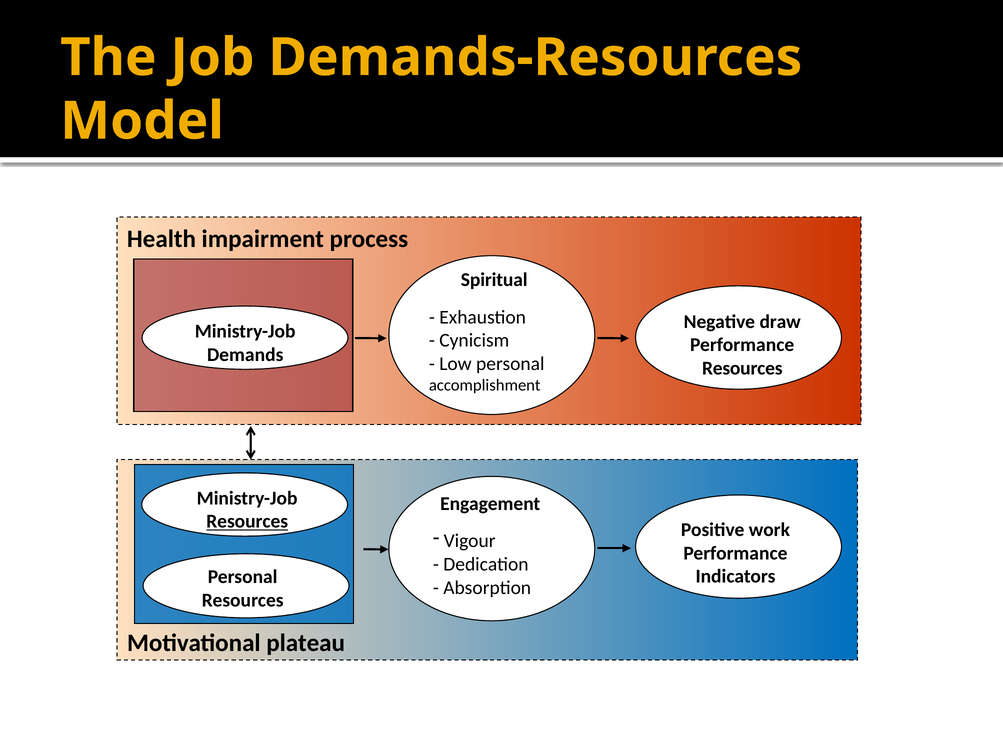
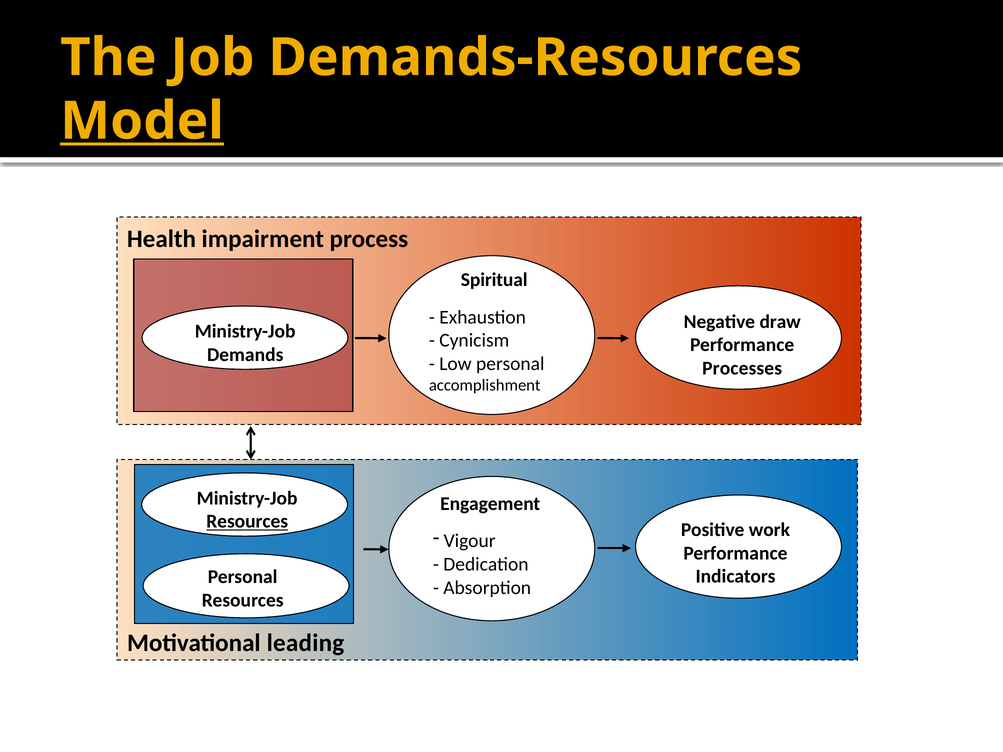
Model underline: none -> present (142, 121)
Resources: Resources -> Processes (742, 369)
plateau: plateau -> leading (305, 643)
